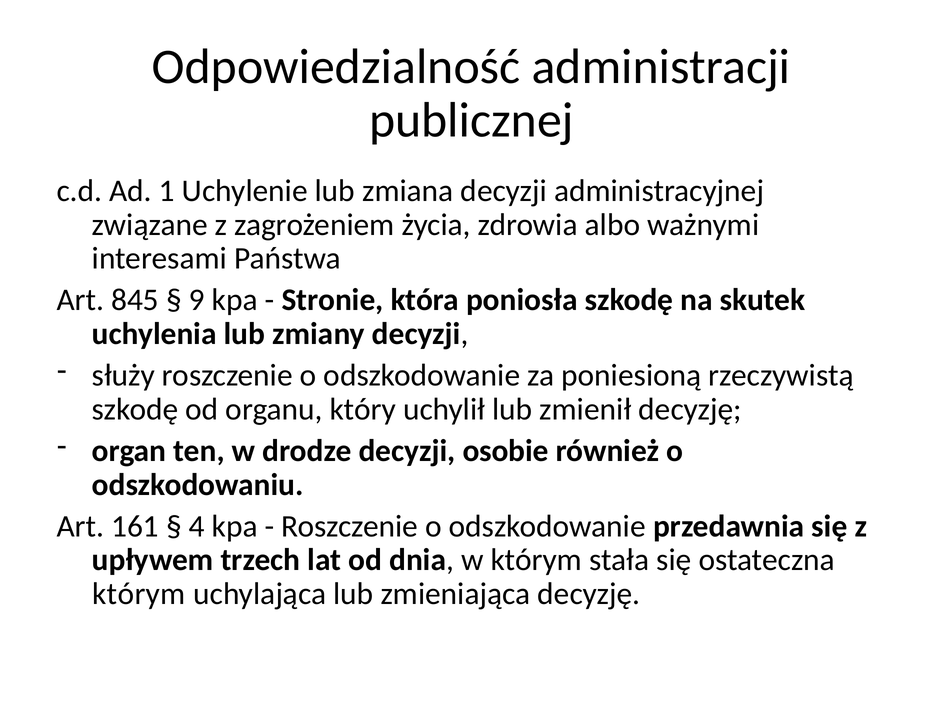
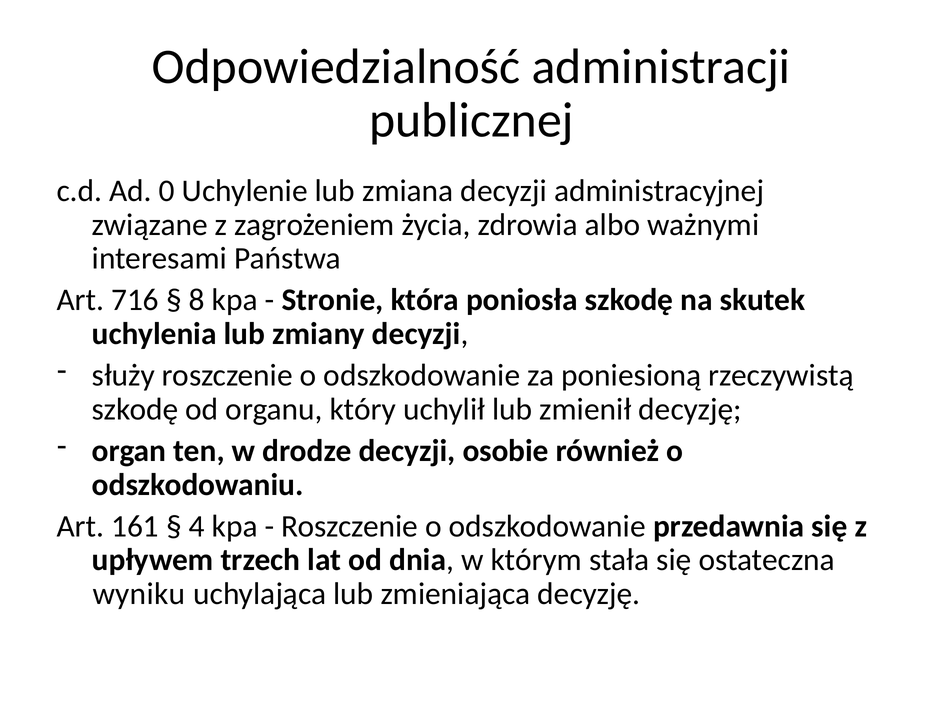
1: 1 -> 0 (167, 191)
845: 845 -> 716 (135, 300)
9: 9 -> 8 (197, 300)
którym: którym -> wyniku (139, 594)
